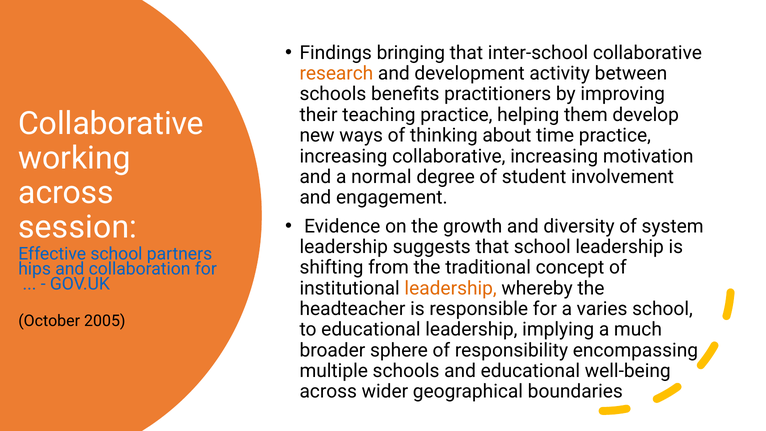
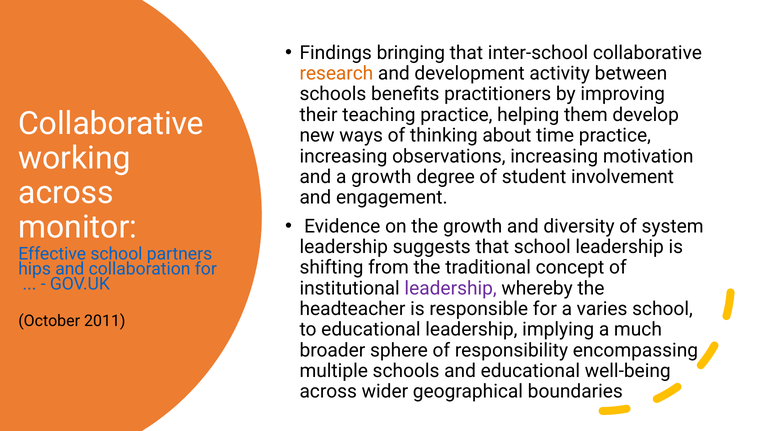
increasing collaborative: collaborative -> observations (449, 156)
a normal: normal -> growth (381, 177)
session: session -> monitor (78, 227)
leadership colour: orange -> purple (451, 288)
2005: 2005 -> 2011 (105, 321)
